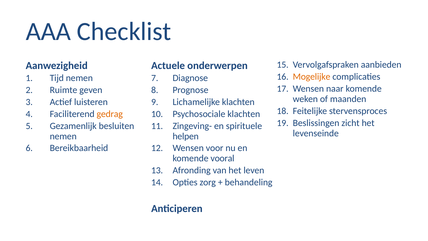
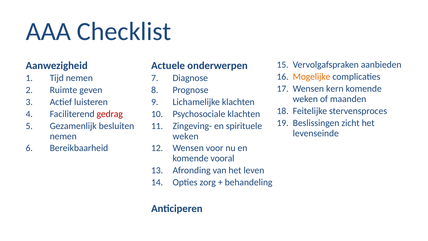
naar: naar -> kern (335, 89)
gedrag colour: orange -> red (110, 114)
helpen: helpen -> weken (186, 136)
